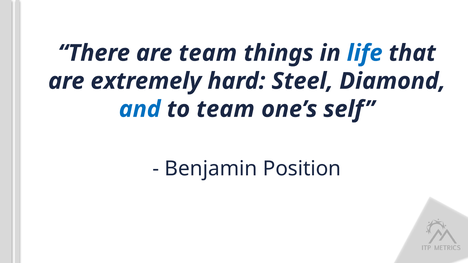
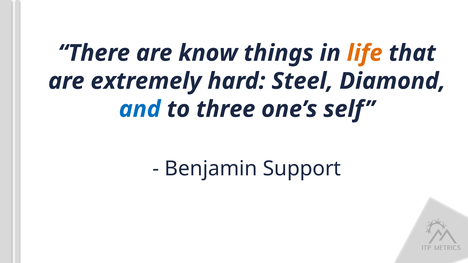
are team: team -> know (208, 53)
life colour: blue -> orange (365, 53)
to team: team -> three (226, 109)
Position: Position -> Support (302, 169)
